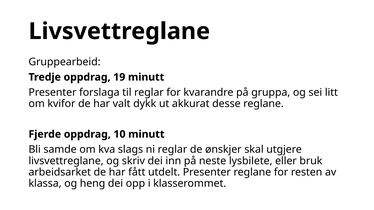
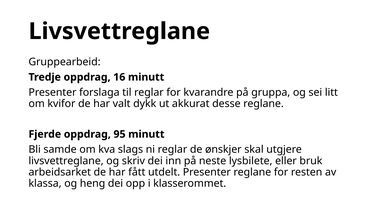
19: 19 -> 16 (119, 77)
10: 10 -> 95 (120, 134)
